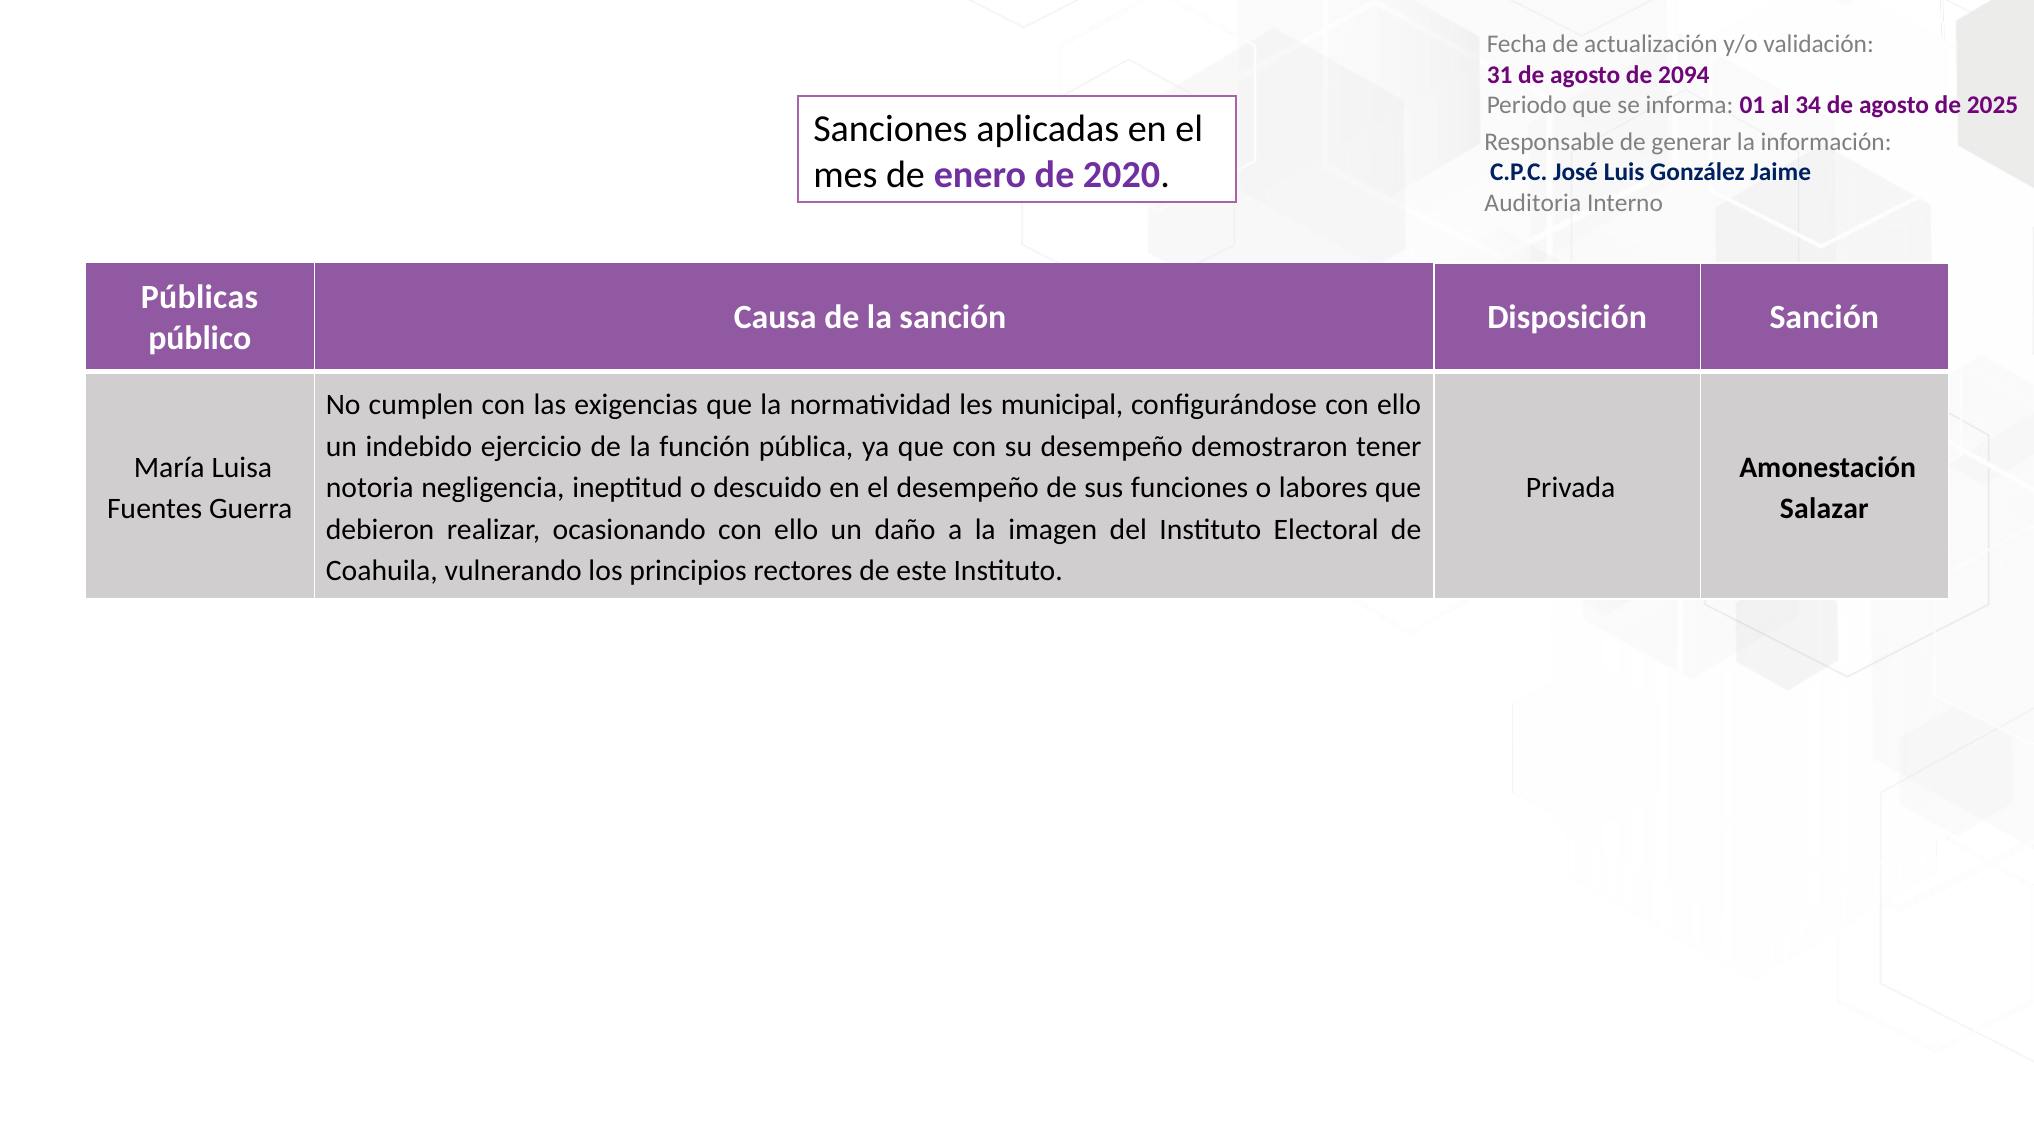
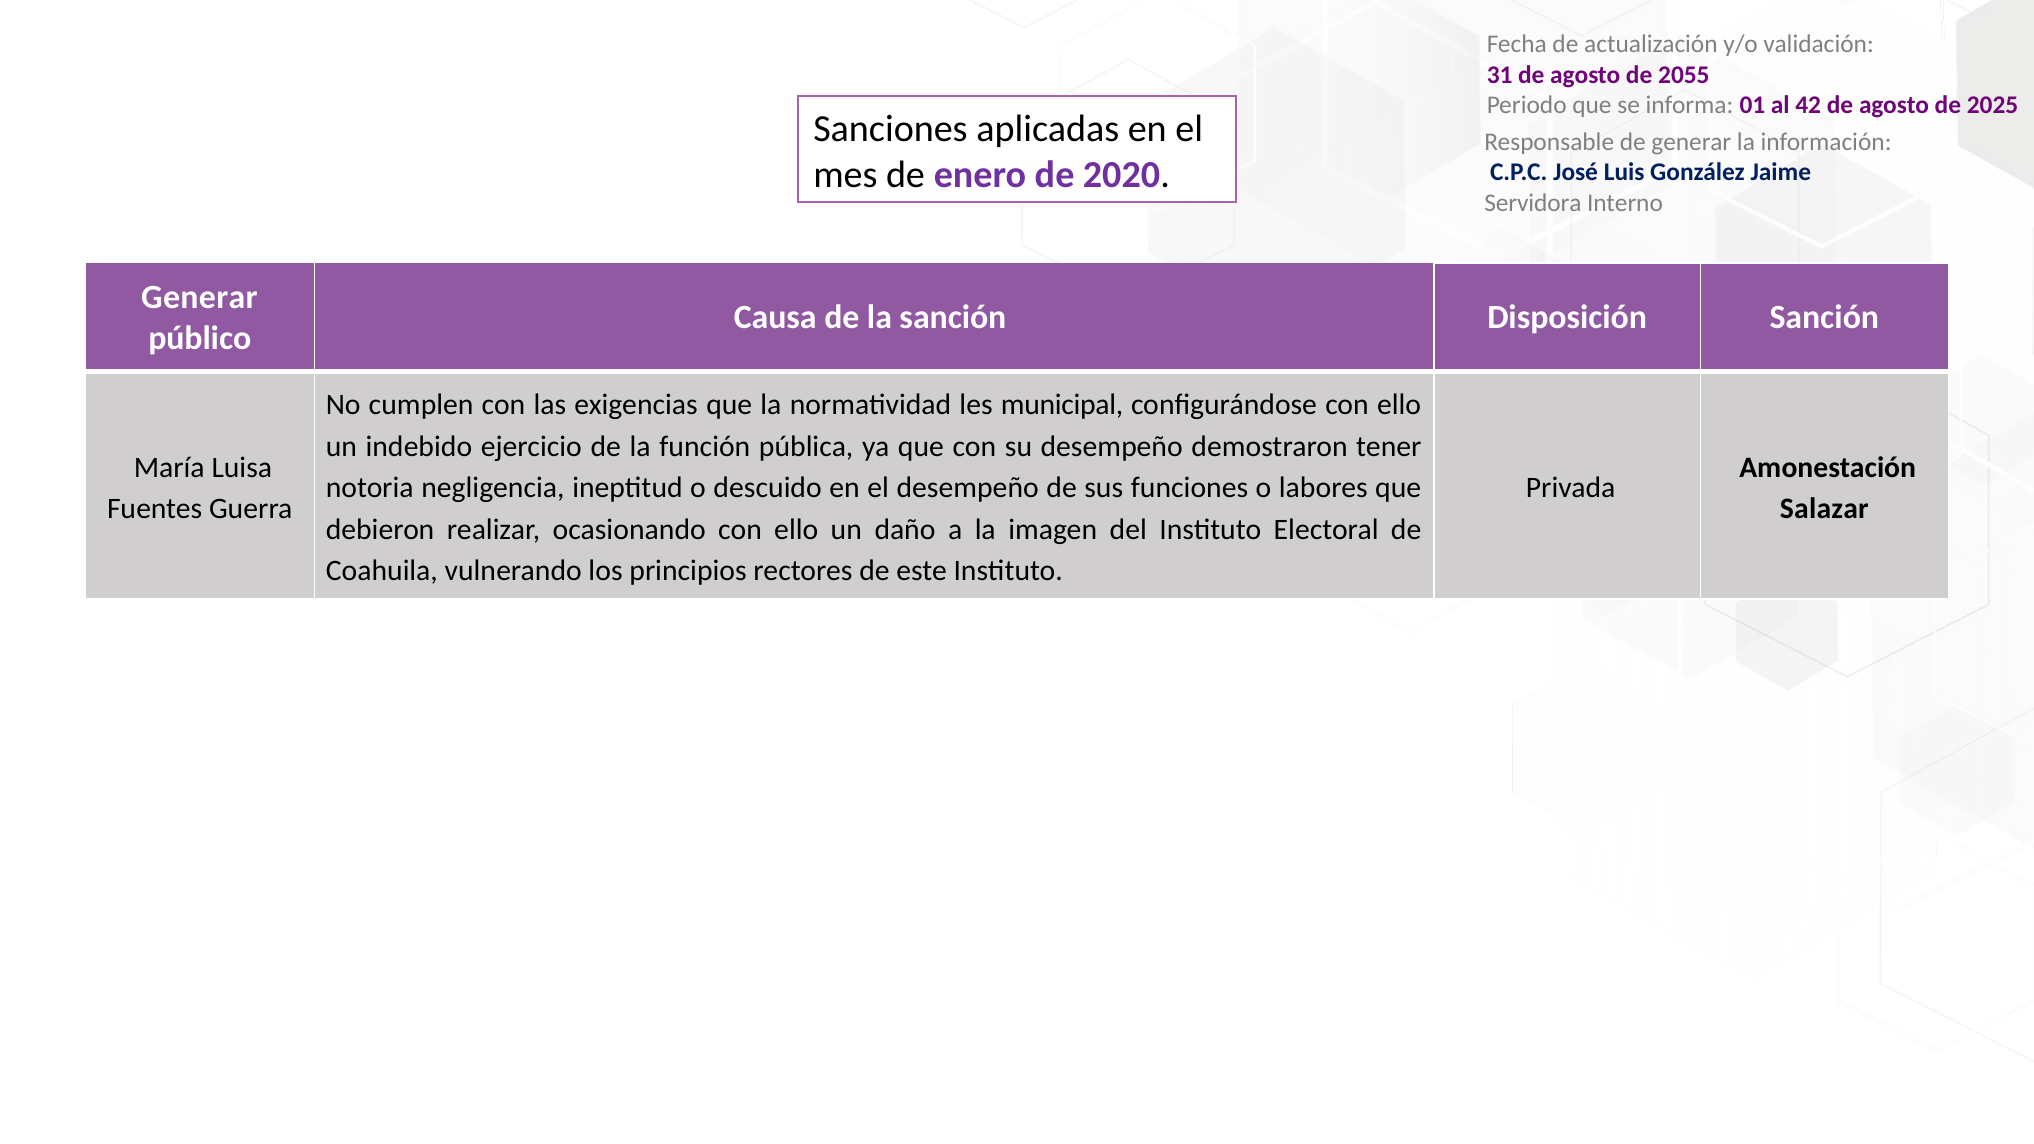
2094: 2094 -> 2055 (1684, 75)
34: 34 -> 42 (1808, 105)
Auditoria: Auditoria -> Servidora (1533, 203)
Públicas: Públicas -> Generar (199, 297)
